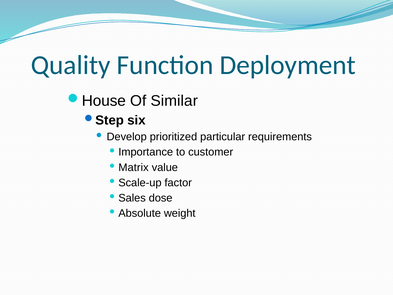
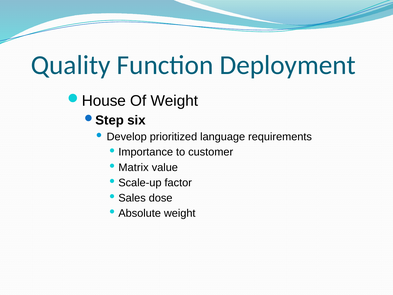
Of Similar: Similar -> Weight (174, 101)
particular: particular -> language (223, 137)
